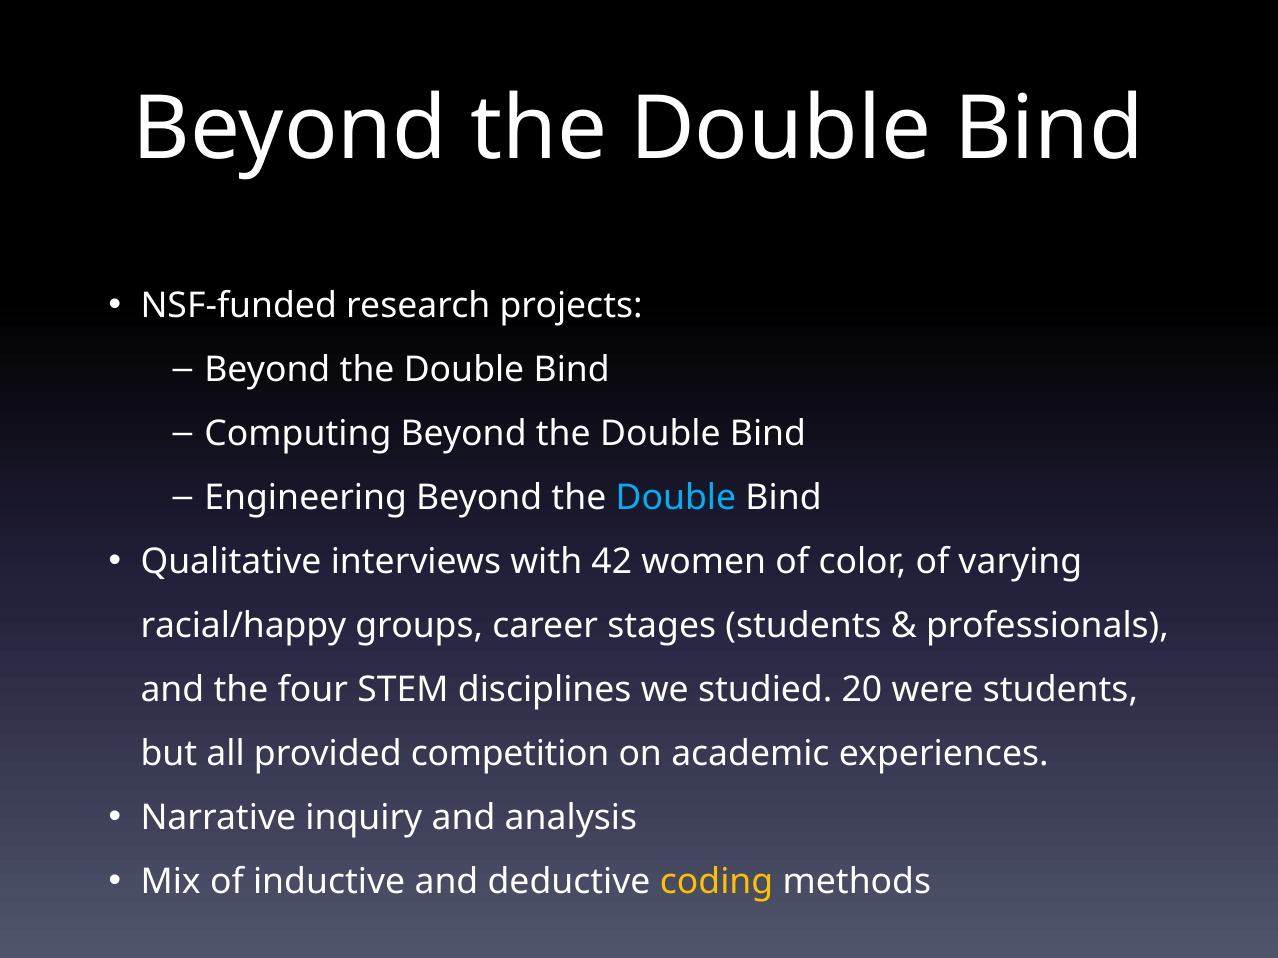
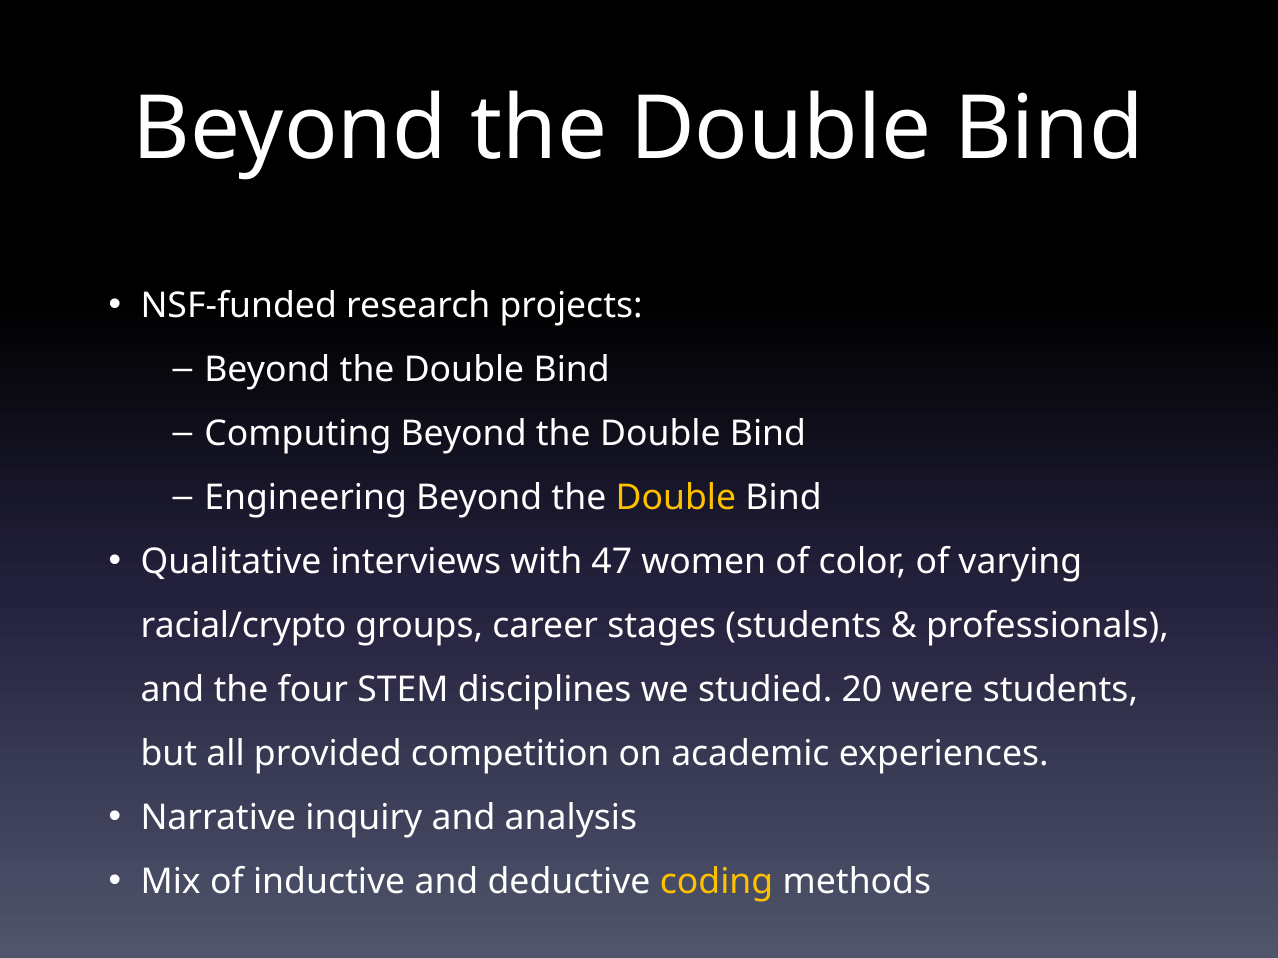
Double colour: light blue -> yellow (676, 498)
42: 42 -> 47 (612, 562)
racial/happy: racial/happy -> racial/crypto (243, 626)
